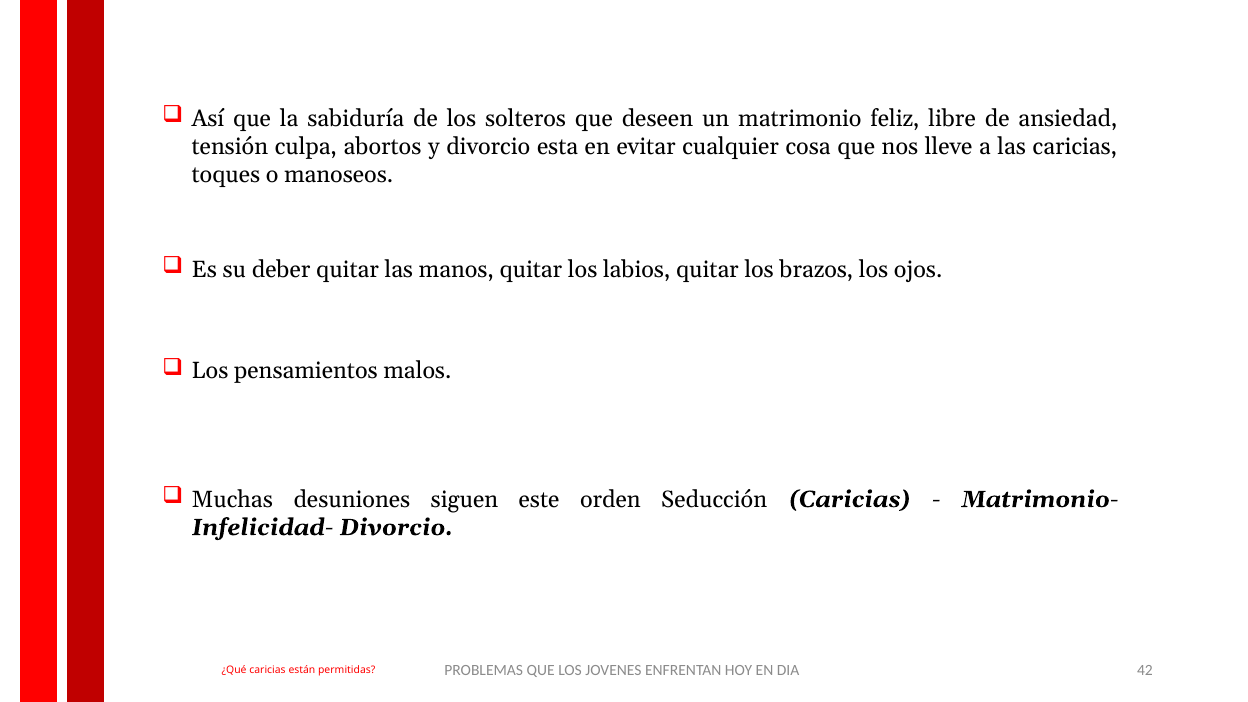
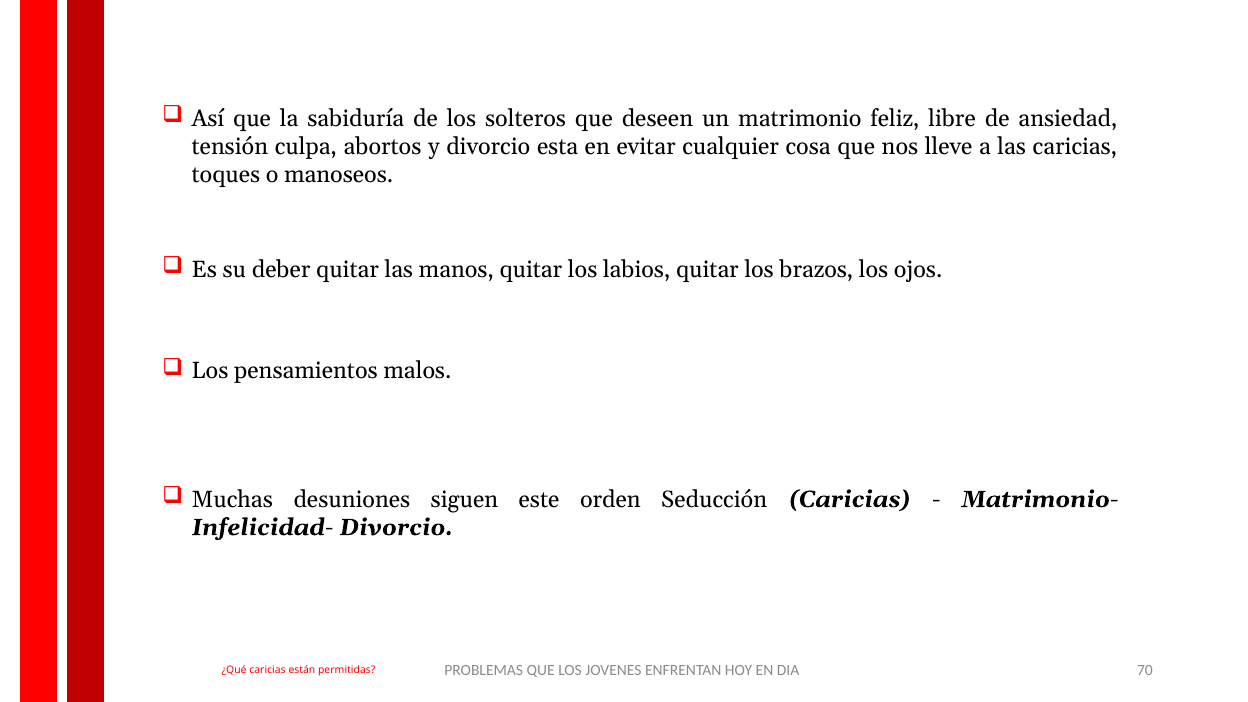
42: 42 -> 70 (1145, 670)
